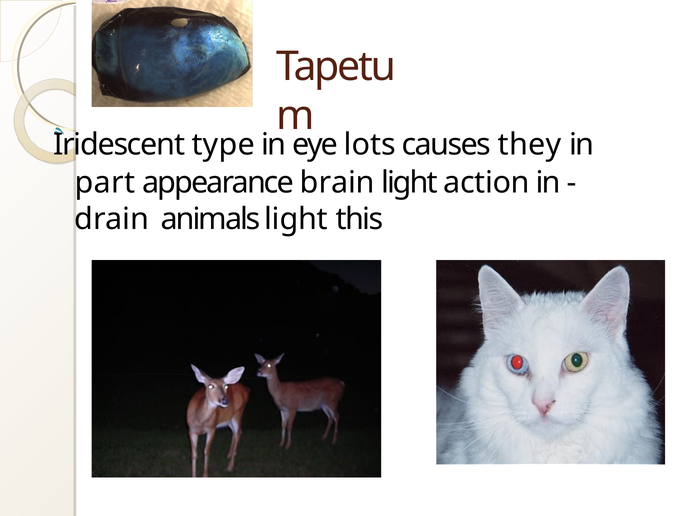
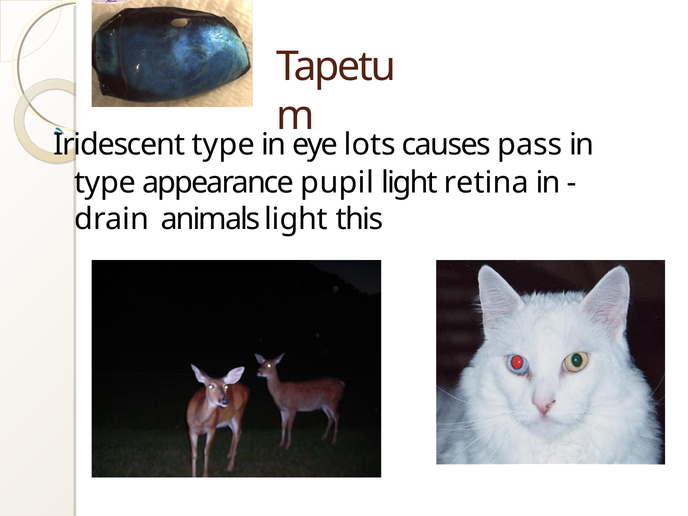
they: they -> pass (530, 145)
part: part -> type (105, 182)
brain: brain -> pupil (337, 182)
action: action -> retina (486, 182)
